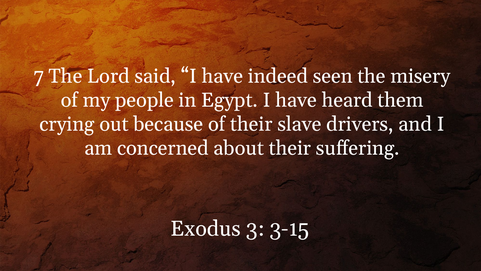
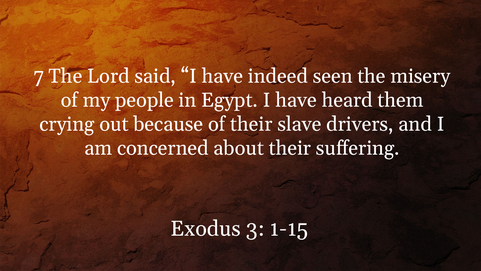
3-15: 3-15 -> 1-15 (289, 228)
